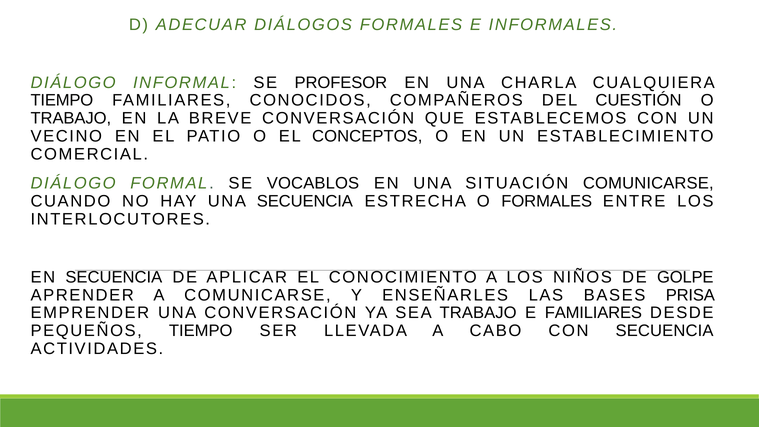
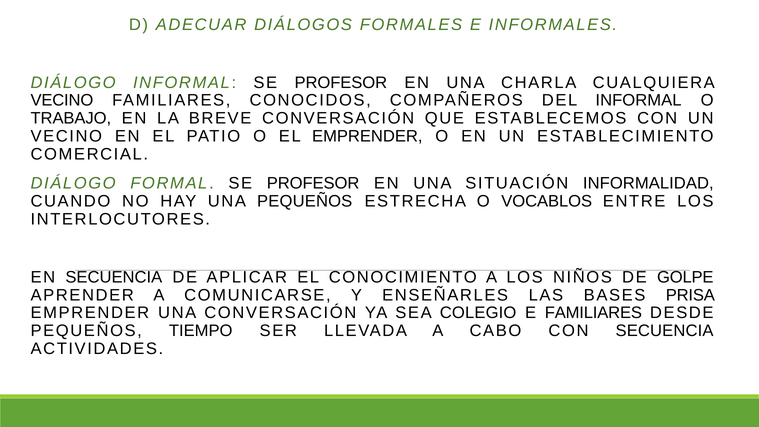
TIEMPO: TIEMPO -> VECINO (62, 100)
DEL CUESTIÓN: CUESTIÓN -> INFORMAL (638, 100)
EL CONCEPTOS: CONCEPTOS -> EMPRENDER (367, 136)
FORMAL SE VOCABLOS: VOCABLOS -> PROFESOR (313, 183)
SITUACIÓN COMUNICARSE: COMUNICARSE -> INFORMALIDAD (648, 183)
UNA SECUENCIA: SECUENCIA -> PEQUEÑOS (305, 201)
O FORMALES: FORMALES -> VOCABLOS (547, 201)
SEA TRABAJO: TRABAJO -> COLEGIO (478, 313)
